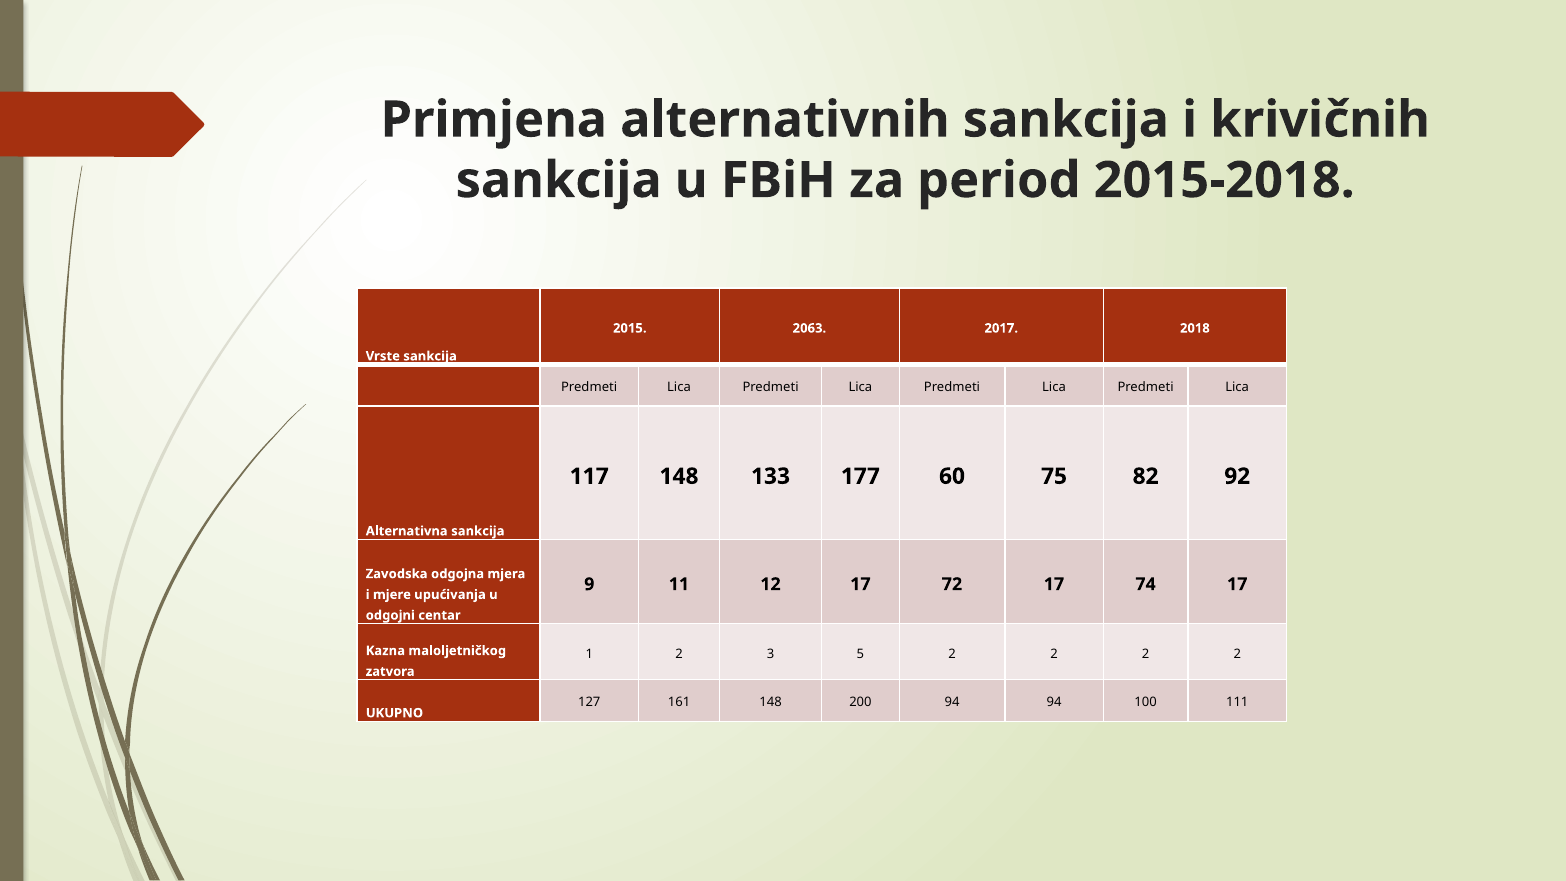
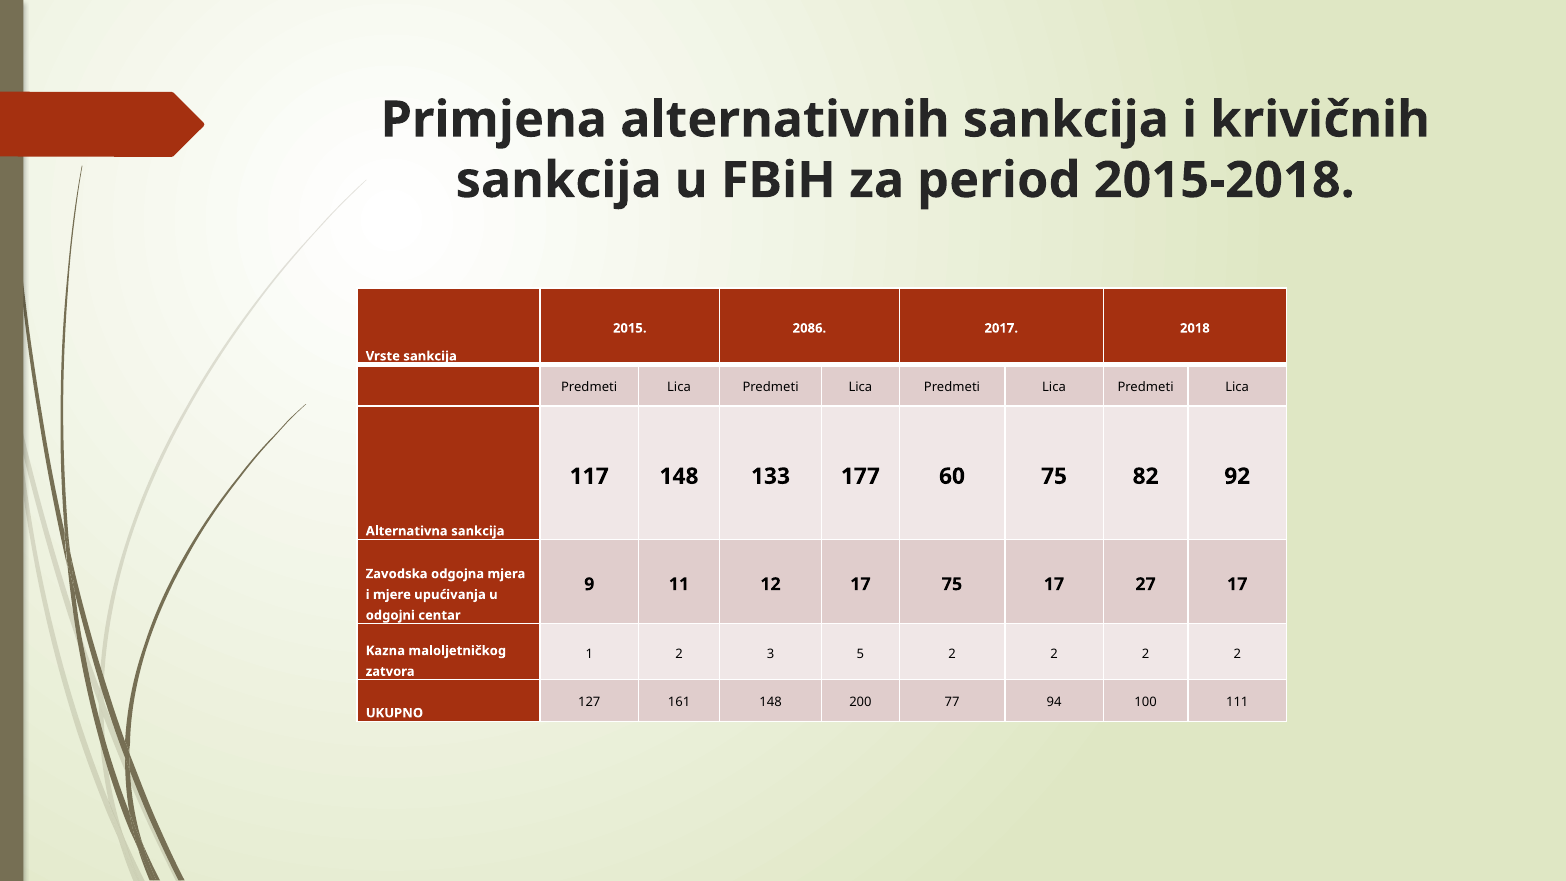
2063: 2063 -> 2086 (809, 328)
17 72: 72 -> 75 (952, 584)
74: 74 -> 27 (1146, 584)
200 94: 94 -> 77 (952, 702)
